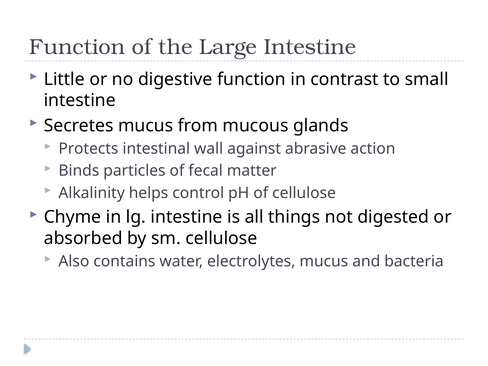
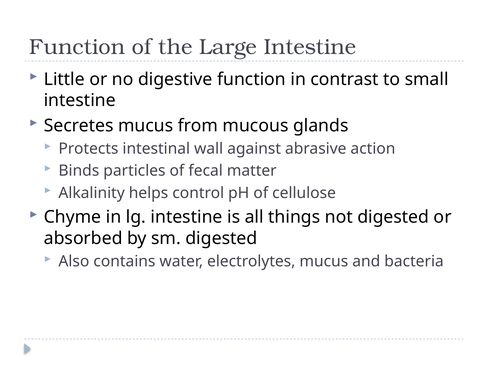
sm cellulose: cellulose -> digested (221, 238)
